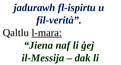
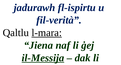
il-Messija underline: none -> present (43, 58)
